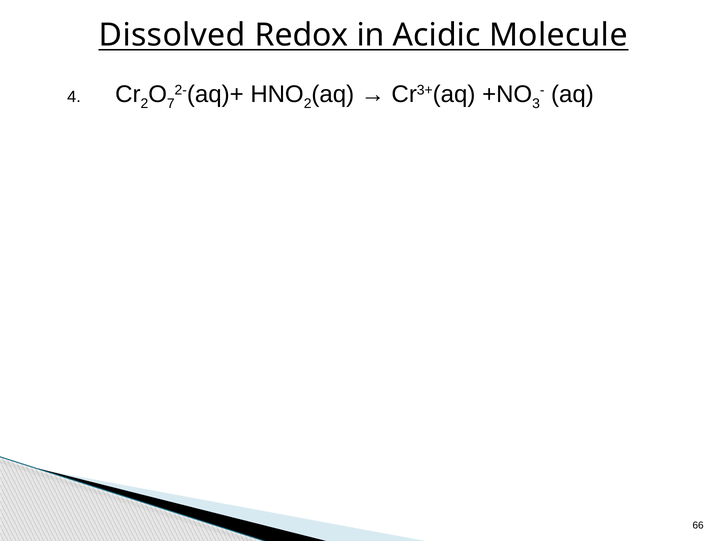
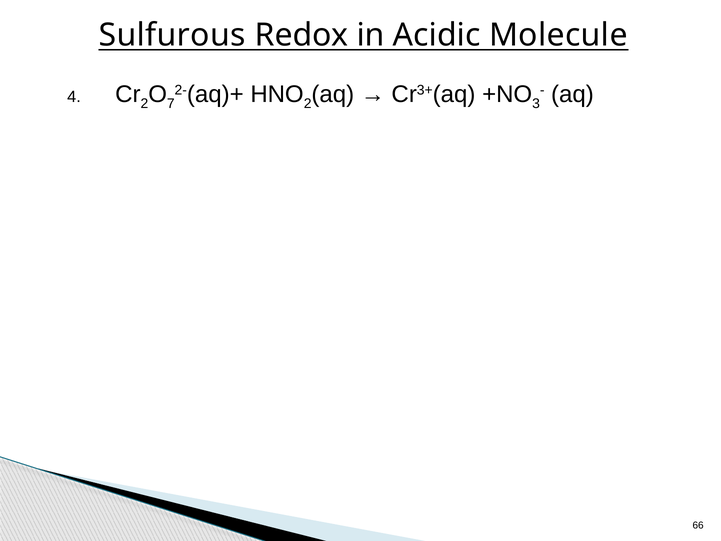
Dissolved: Dissolved -> Sulfurous (172, 35)
